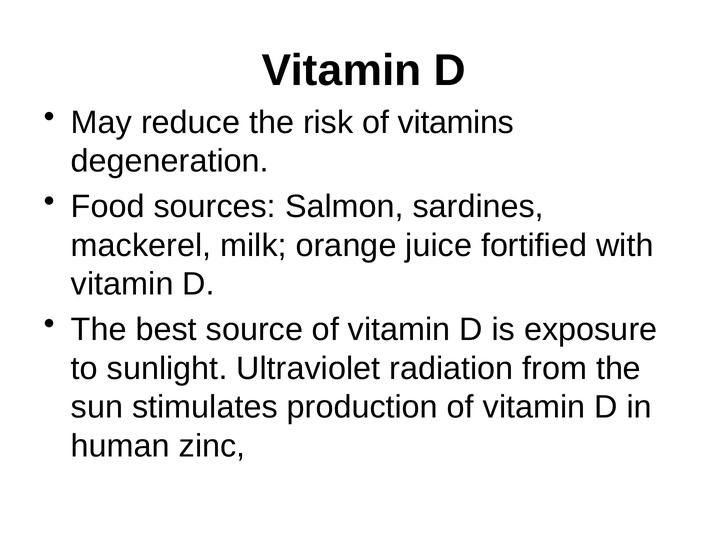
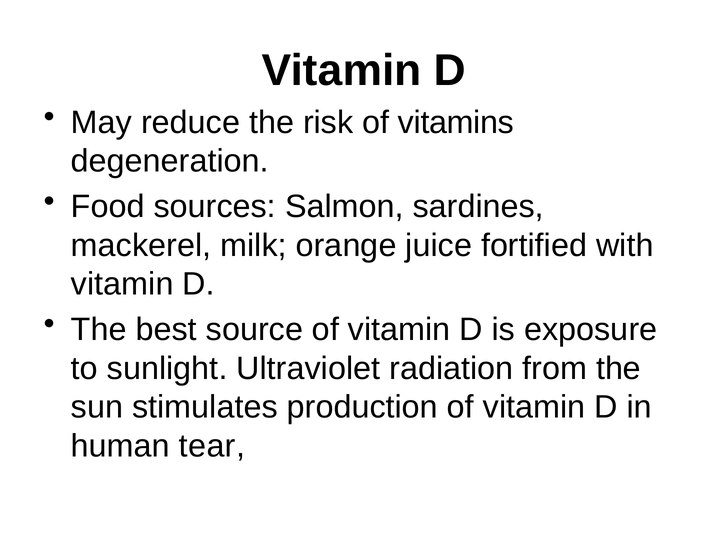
zinc: zinc -> tear (212, 446)
